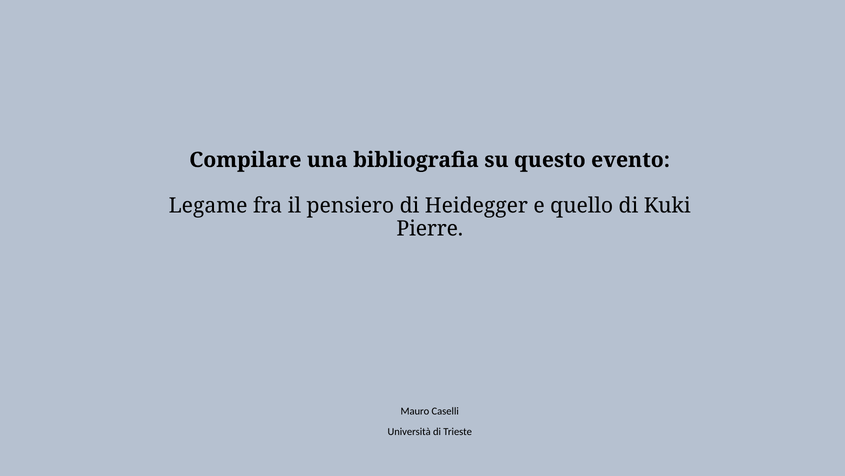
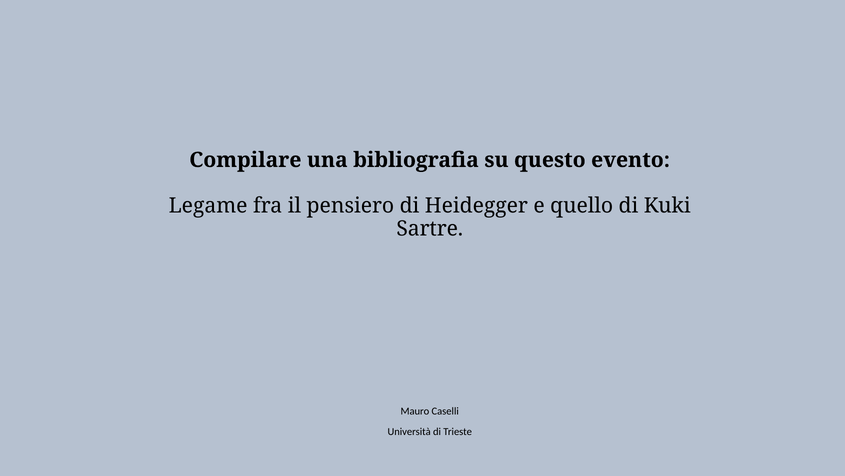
Pierre: Pierre -> Sartre (430, 228)
